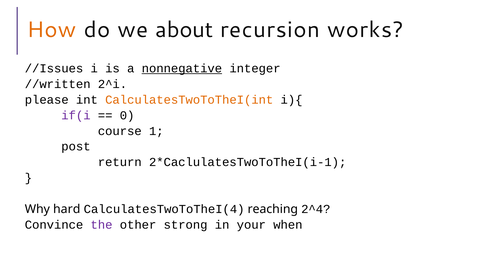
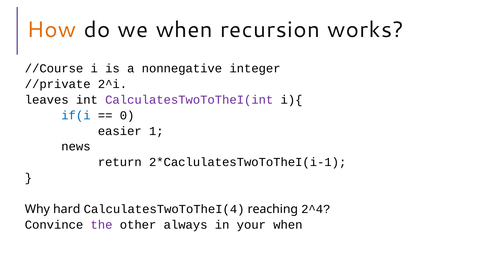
we about: about -> when (184, 30)
//Issues: //Issues -> //Course (54, 68)
nonnegative underline: present -> none (182, 68)
//written: //written -> //private (58, 84)
please: please -> leaves (47, 100)
CalculatesTwoToTheI(int colour: orange -> purple (189, 100)
if(i colour: purple -> blue (76, 115)
course: course -> easier (120, 131)
post: post -> news (76, 147)
strong: strong -> always (186, 225)
